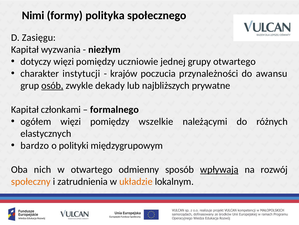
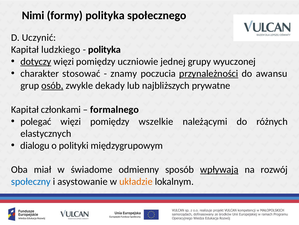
Zasięgu: Zasięgu -> Uczynić (39, 37)
wyzwania: wyzwania -> ludzkiego (61, 49)
niezłym: niezłym -> polityka (105, 49)
dotyczy underline: none -> present (36, 61)
grupy otwartego: otwartego -> wyuczonej (234, 61)
instytucji: instytucji -> stosować (81, 73)
krajów: krajów -> znamy (124, 73)
przynależności underline: none -> present (209, 73)
ogółem: ogółem -> polegać (36, 121)
bardzo: bardzo -> dialogu (35, 145)
nich: nich -> miał (43, 169)
w otwartego: otwartego -> świadome (92, 169)
społeczny colour: orange -> blue (31, 181)
zatrudnienia: zatrudnienia -> asystowanie (83, 181)
